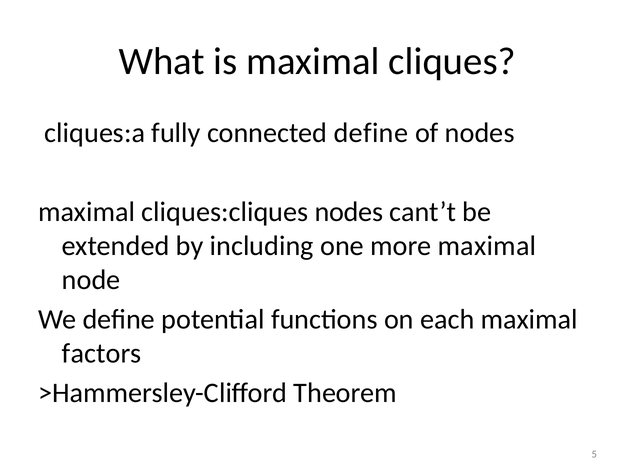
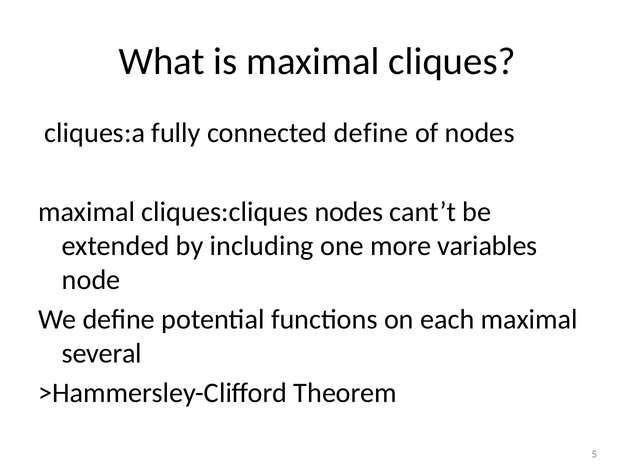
more maximal: maximal -> variables (487, 246)
factors: factors -> several (102, 353)
